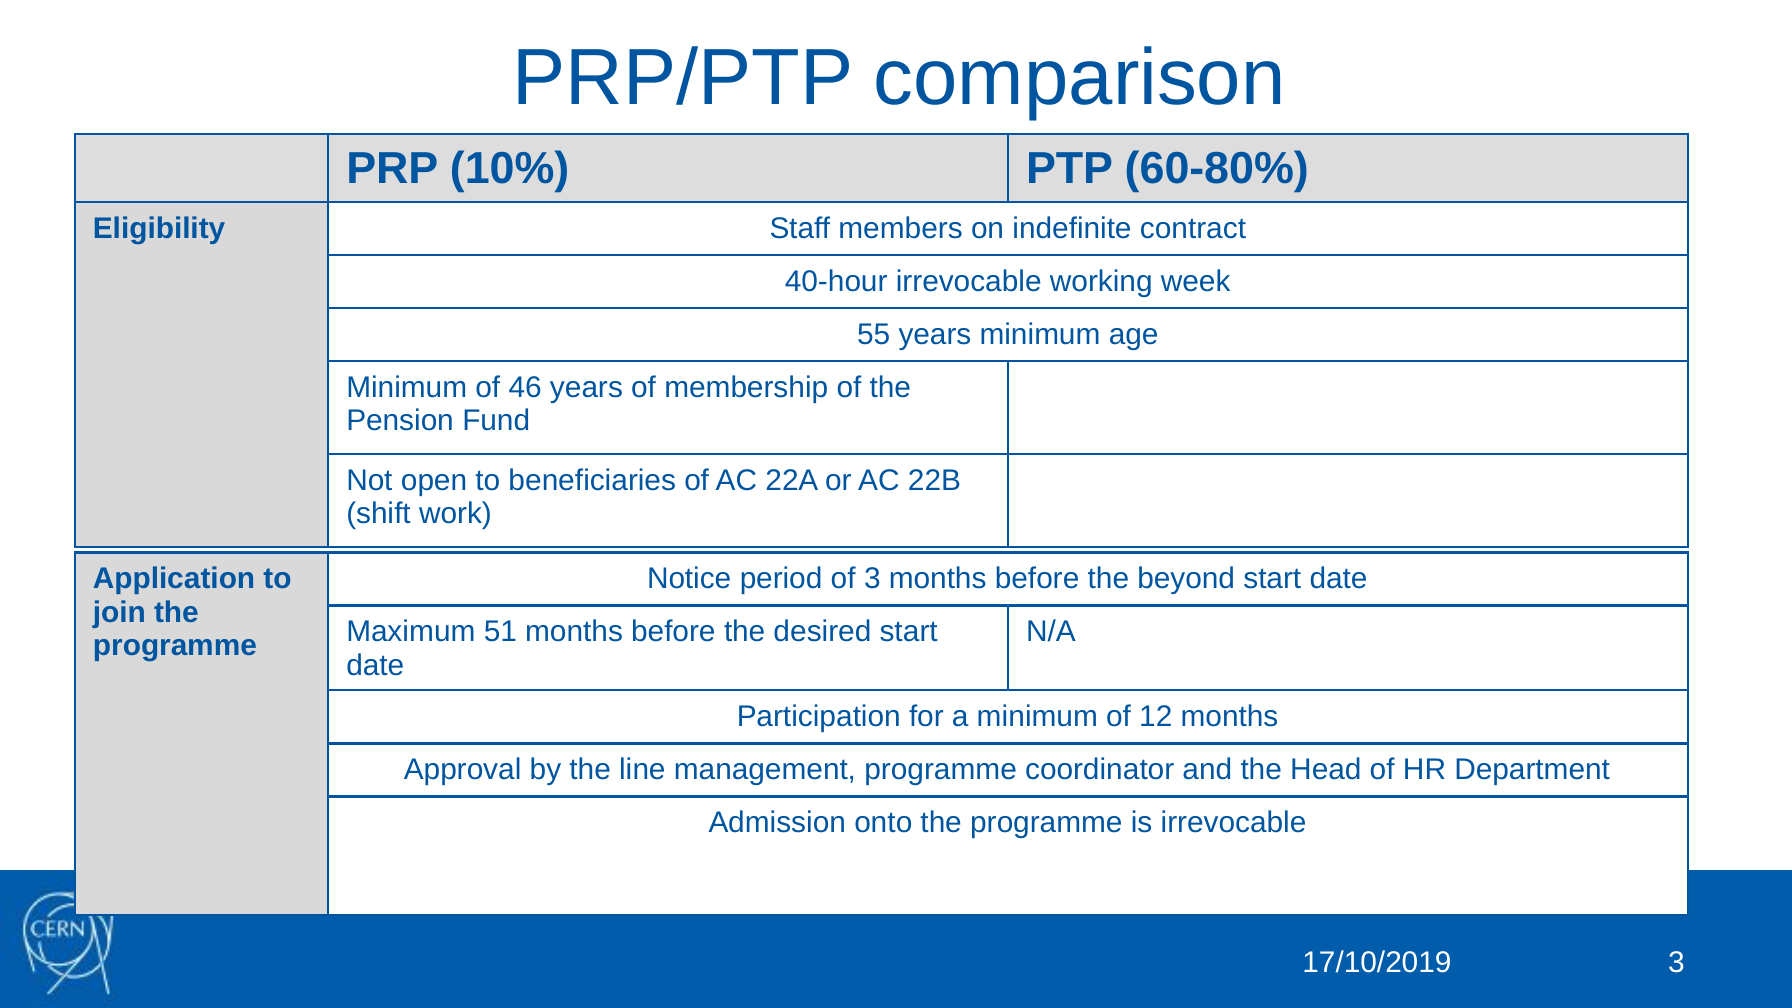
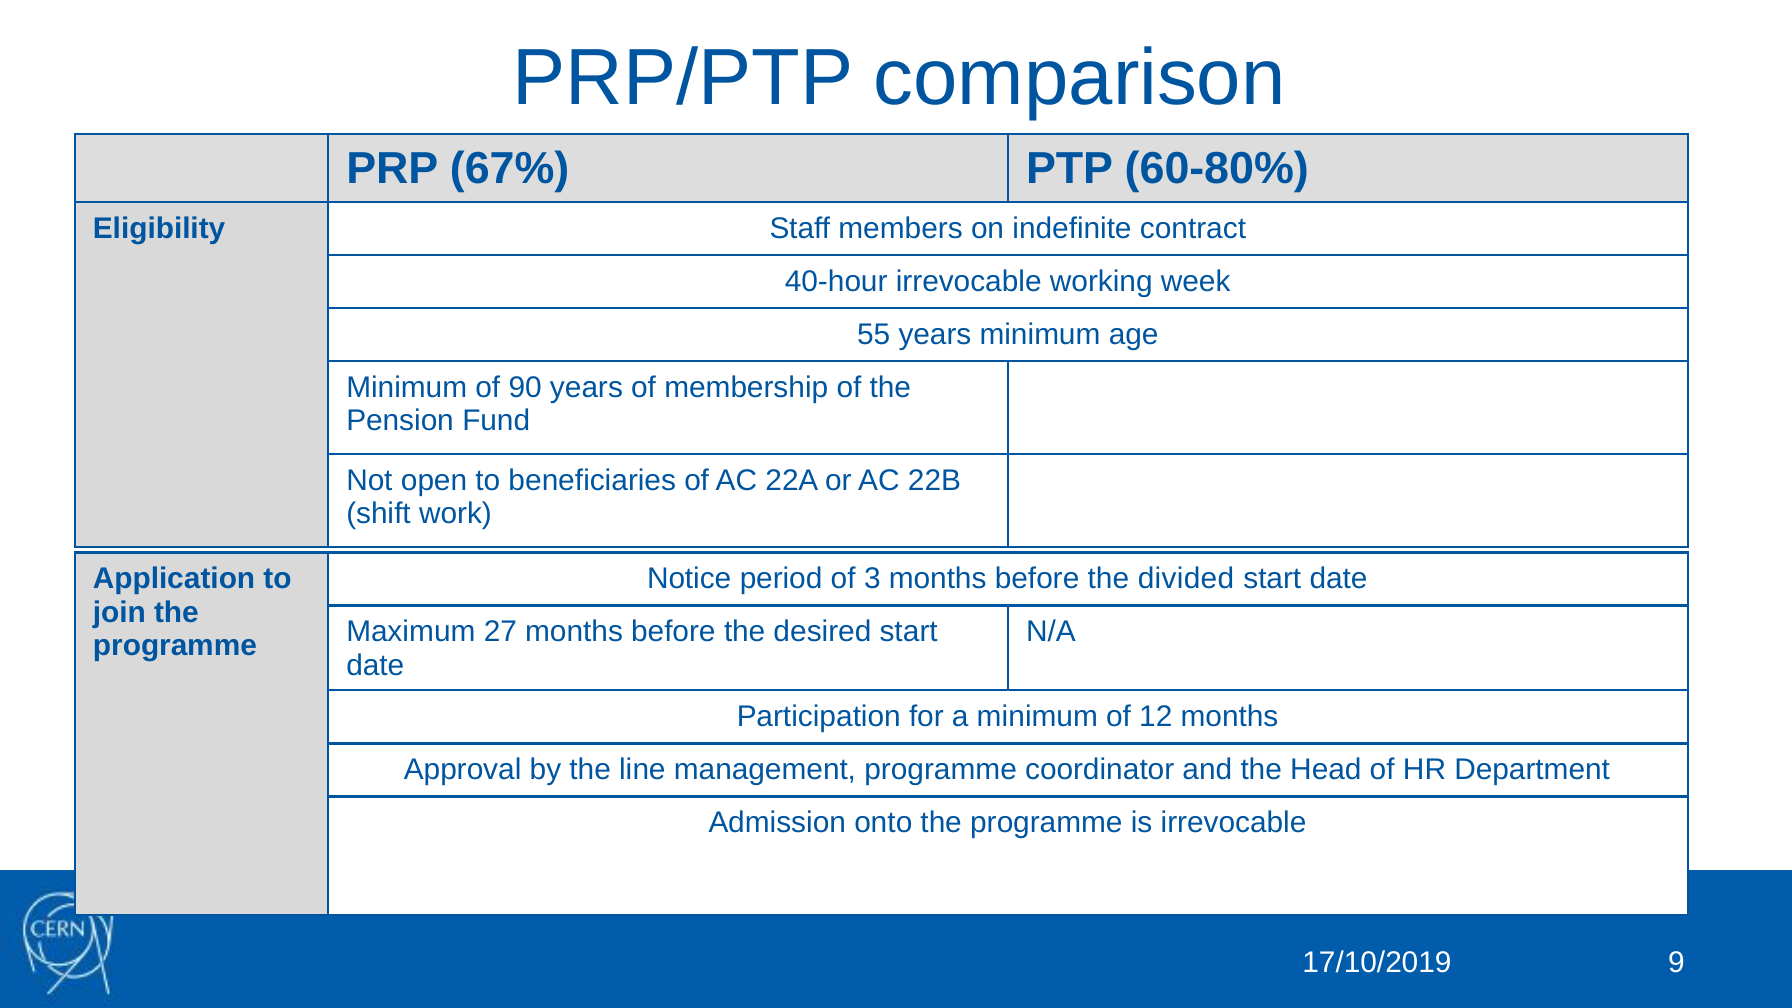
10%: 10% -> 67% (510, 169)
46: 46 -> 90 (525, 387)
beyond: beyond -> divided (1186, 579)
51: 51 -> 27 (500, 632)
17/10/2019 3: 3 -> 9 (1676, 963)
